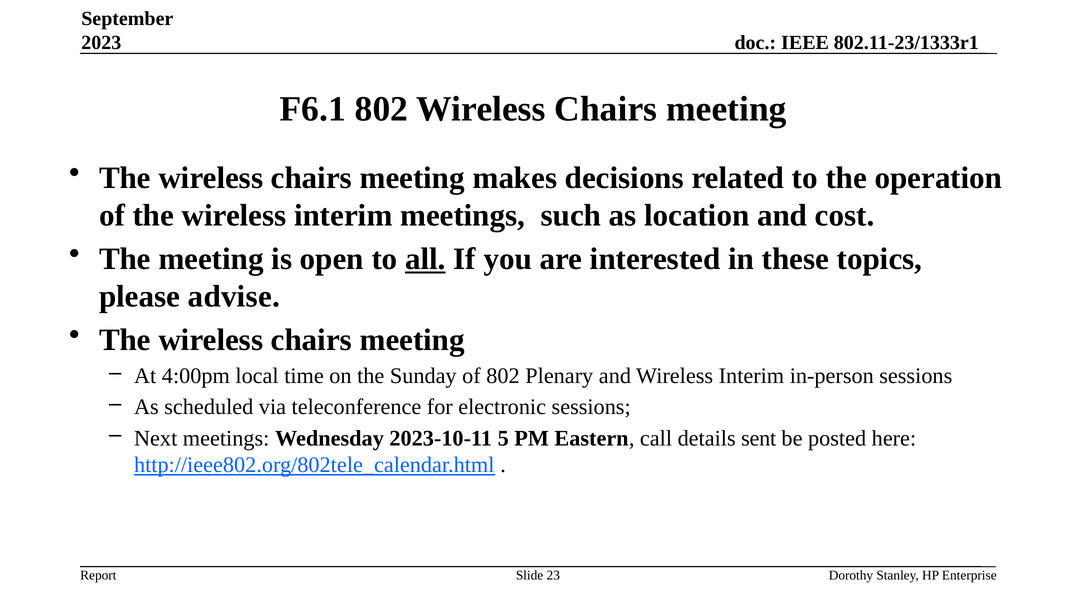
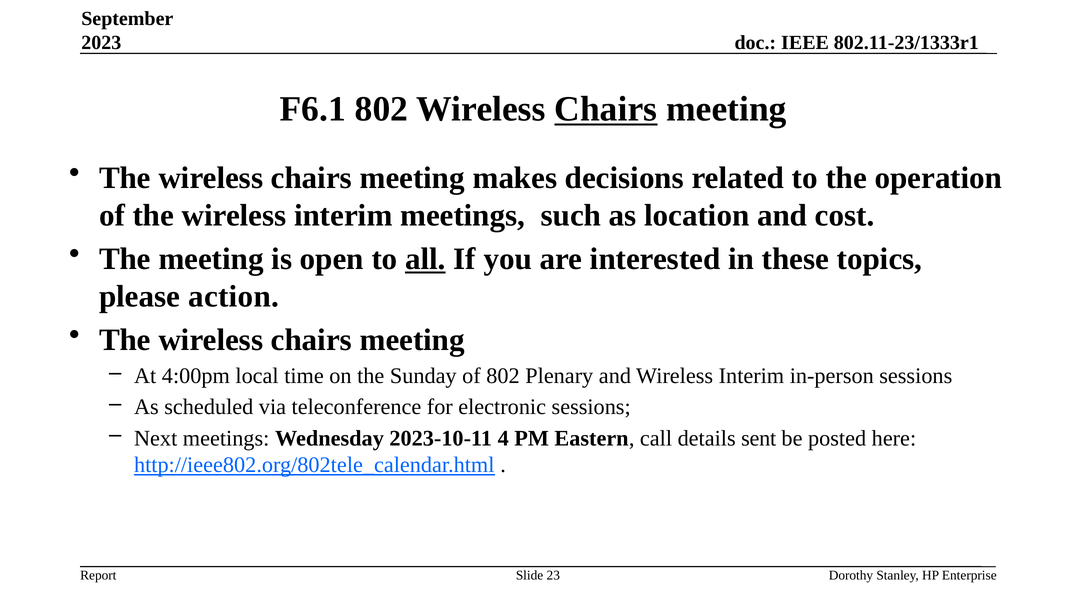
Chairs underline: none -> present (606, 109)
advise: advise -> action (234, 297)
5: 5 -> 4 (503, 438)
